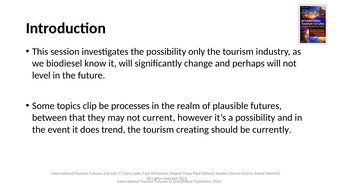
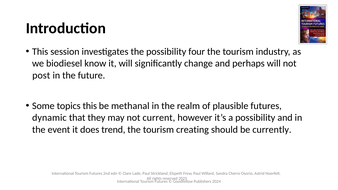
only: only -> four (197, 52)
level: level -> post (41, 75)
topics clip: clip -> this (90, 106)
processes: processes -> methanal (130, 106)
between: between -> dynamic (49, 118)
